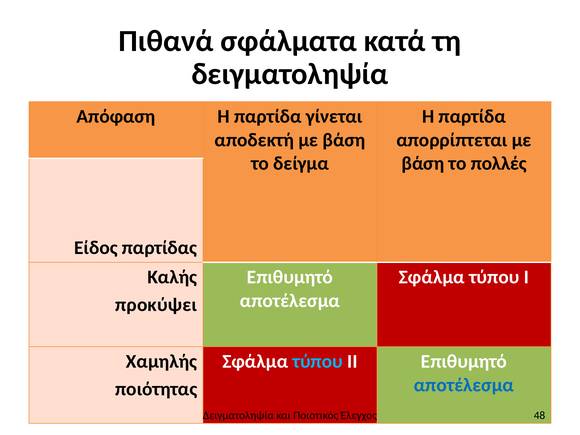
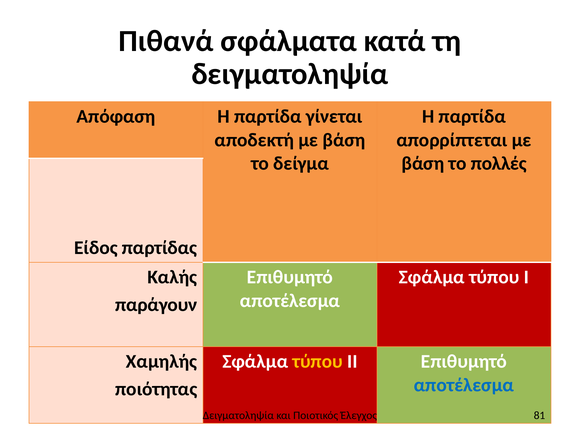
προκύψει: προκύψει -> παράγουν (156, 305)
τύπου colour: light blue -> yellow (318, 362)
48: 48 -> 81 (539, 415)
